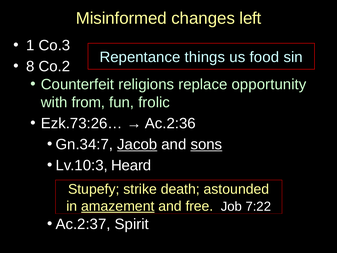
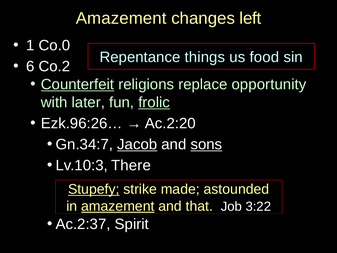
Misinformed: Misinformed -> Amazement (121, 18)
Co.3: Co.3 -> Co.0 (54, 45)
8: 8 -> 6 (30, 66)
Counterfeit underline: none -> present (78, 84)
from: from -> later (88, 102)
frolic underline: none -> present (154, 102)
Ezk.73:26…: Ezk.73:26… -> Ezk.96:26… (82, 123)
Ac.2:36: Ac.2:36 -> Ac.2:20 (170, 123)
Heard: Heard -> There (131, 165)
Stupefy underline: none -> present (94, 189)
death: death -> made (180, 189)
free: free -> that (199, 206)
7:22: 7:22 -> 3:22 (258, 206)
